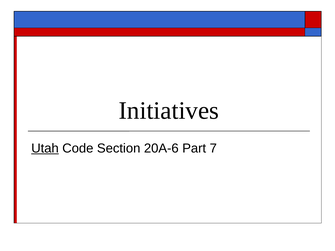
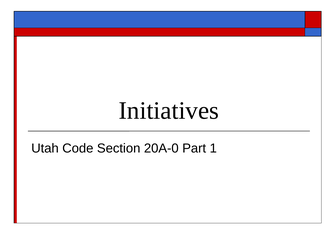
Utah underline: present -> none (45, 148)
20A-6: 20A-6 -> 20A-0 (161, 148)
7: 7 -> 1 (213, 148)
